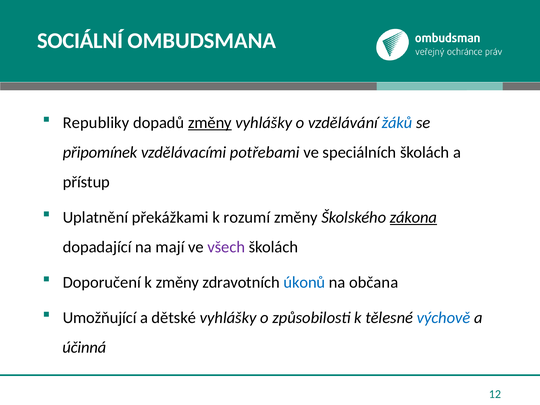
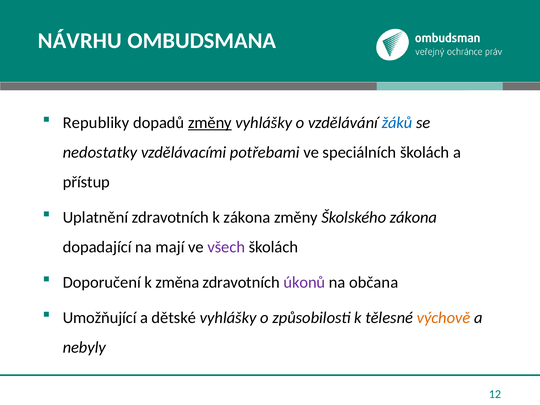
SOCIÁLNÍ: SOCIÁLNÍ -> NÁVRHU (80, 41)
připomínek: připomínek -> nedostatky (100, 152)
Uplatnění překážkami: překážkami -> zdravotních (170, 217)
k rozumí: rozumí -> zákona (247, 217)
zákona underline: present -> none (413, 217)
k změny: změny -> změna (177, 282)
úkonů colour: blue -> purple (304, 282)
výchově colour: blue -> orange (444, 318)
účinná: účinná -> nebyly (84, 347)
